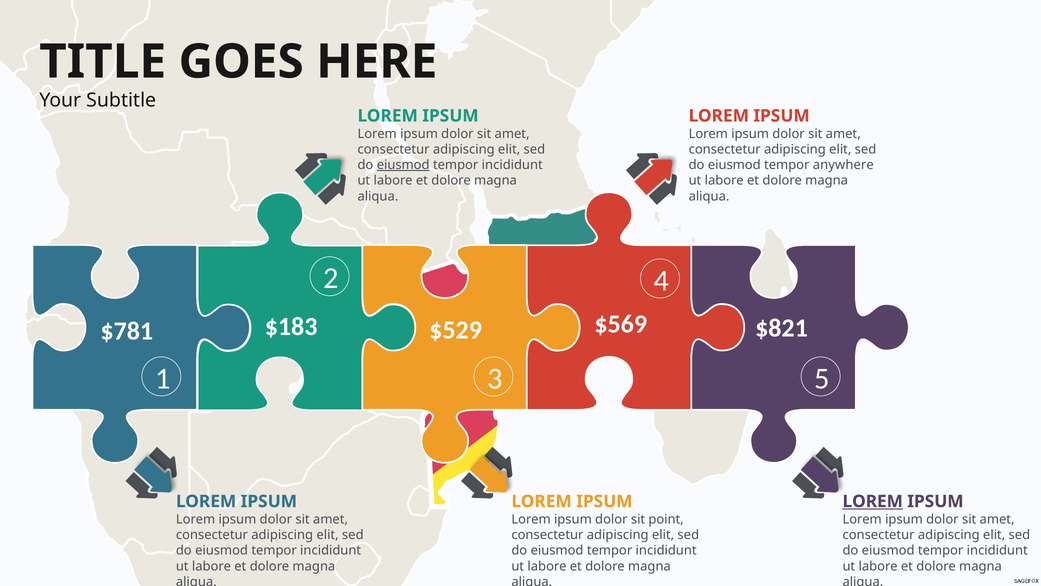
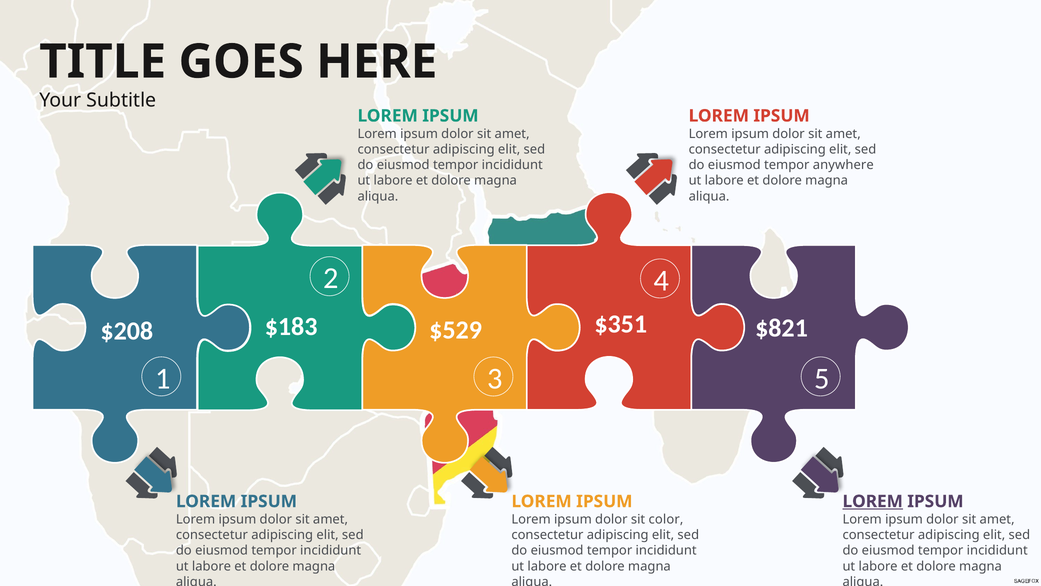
eiusmod underline: present -> none (403, 165)
$569: $569 -> $351 (621, 324)
$781: $781 -> $208 (127, 331)
point: point -> color (666, 519)
